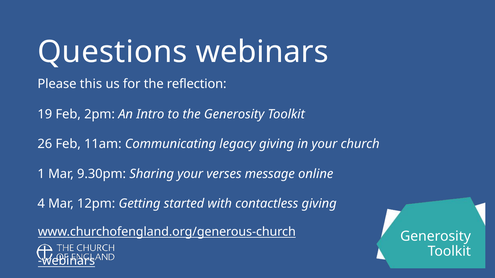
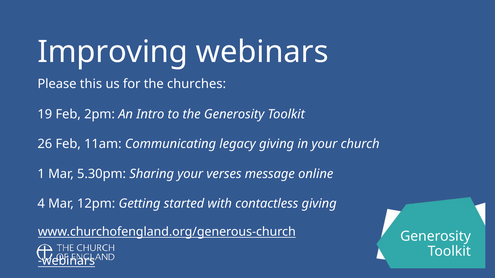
Questions: Questions -> Improving (113, 52)
reflection: reflection -> churches (197, 84)
9.30pm: 9.30pm -> 5.30pm (102, 174)
